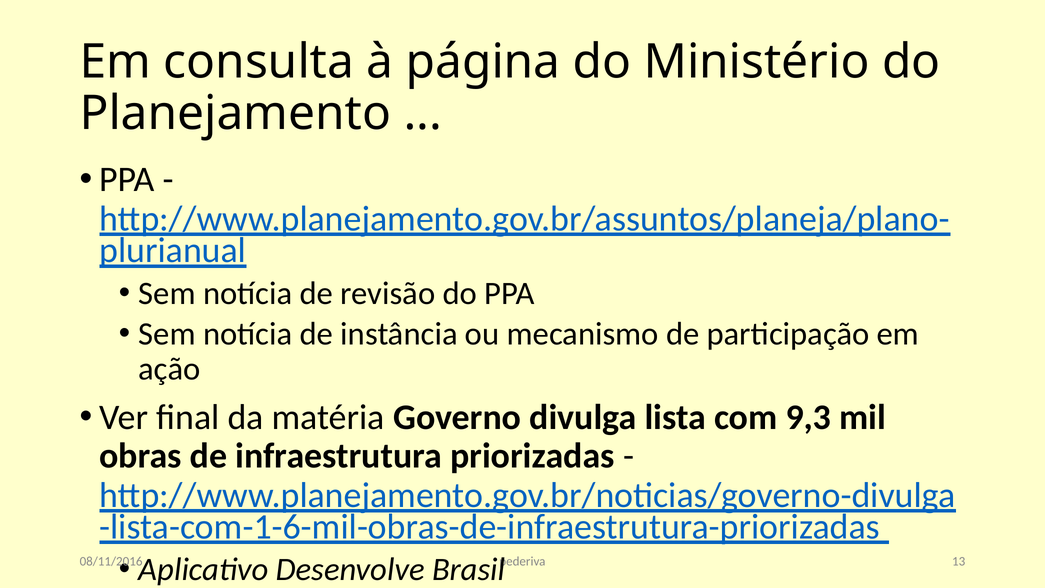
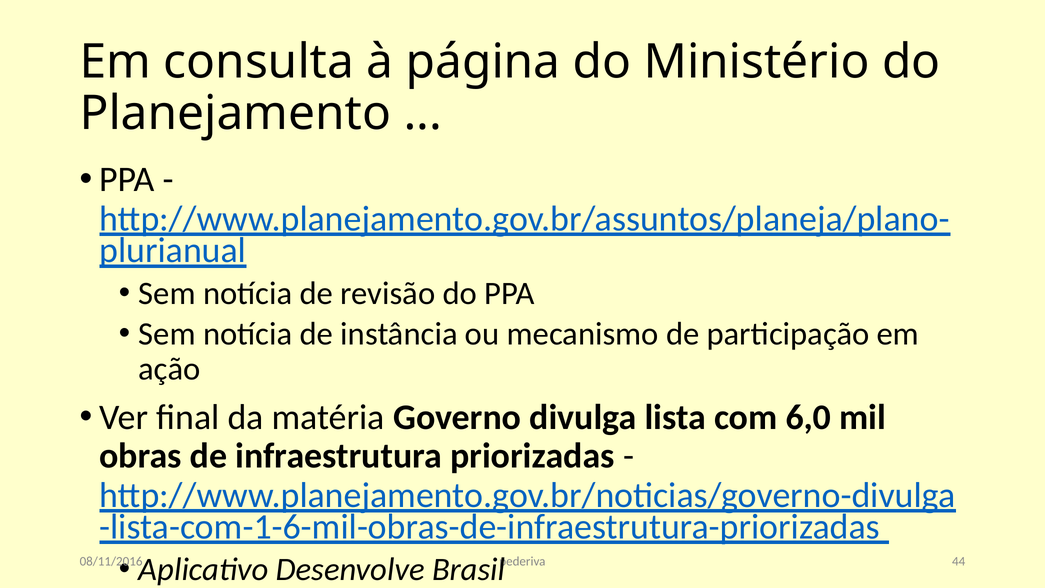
9,3: 9,3 -> 6,0 (808, 417)
13: 13 -> 44 (959, 561)
